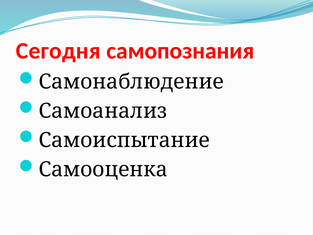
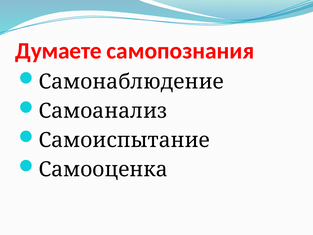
Сегодня: Сегодня -> Думаете (59, 51)
